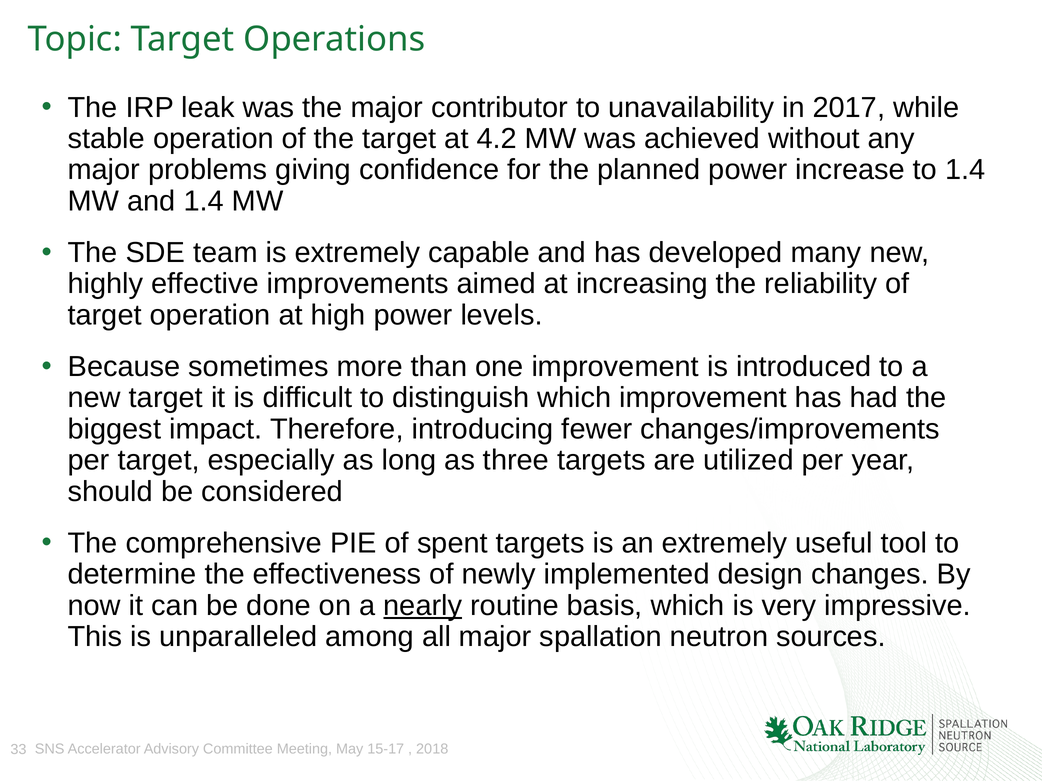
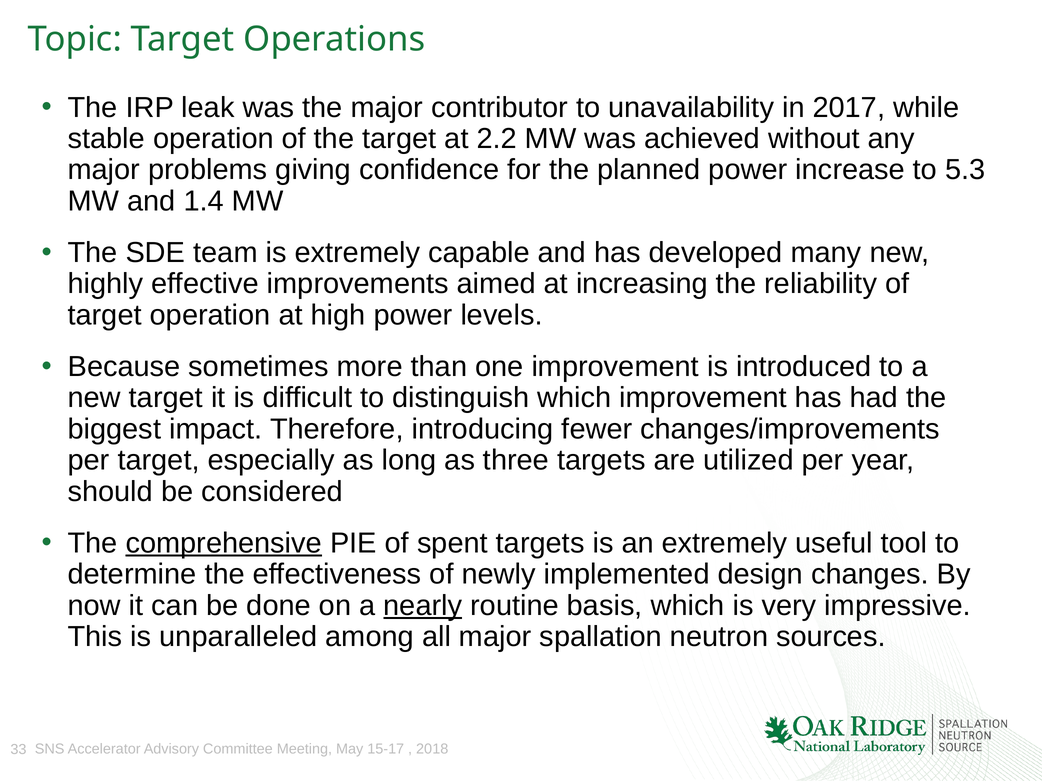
4.2: 4.2 -> 2.2 (497, 139)
to 1.4: 1.4 -> 5.3 (965, 170)
comprehensive underline: none -> present (224, 543)
